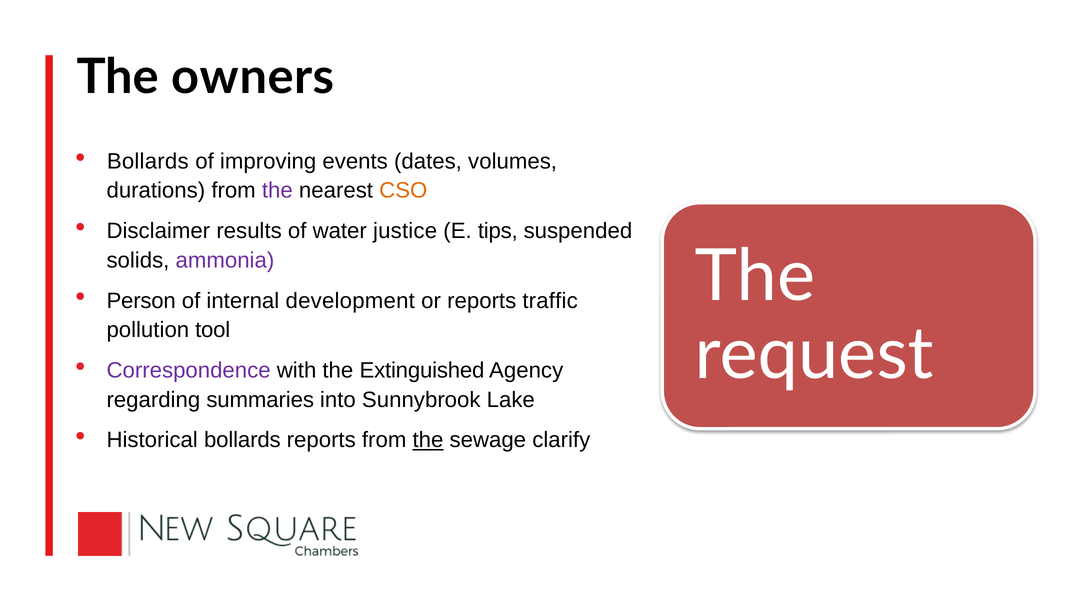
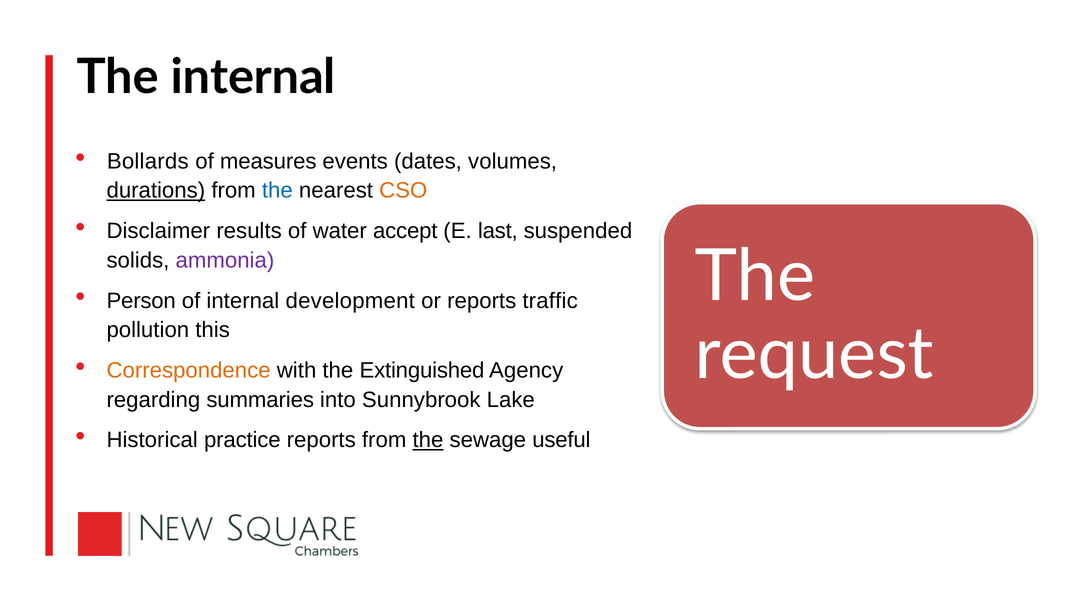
The owners: owners -> internal (253, 77)
improving: improving -> measures (268, 161)
durations underline: none -> present (156, 191)
the colour: purple -> blue (277, 191)
justice: justice -> accept (405, 231)
tips: tips -> last (498, 231)
tool: tool -> this (213, 330)
Correspondence colour: purple -> orange (189, 370)
Historical bollards: bollards -> practice (242, 440)
clarify: clarify -> useful (561, 440)
